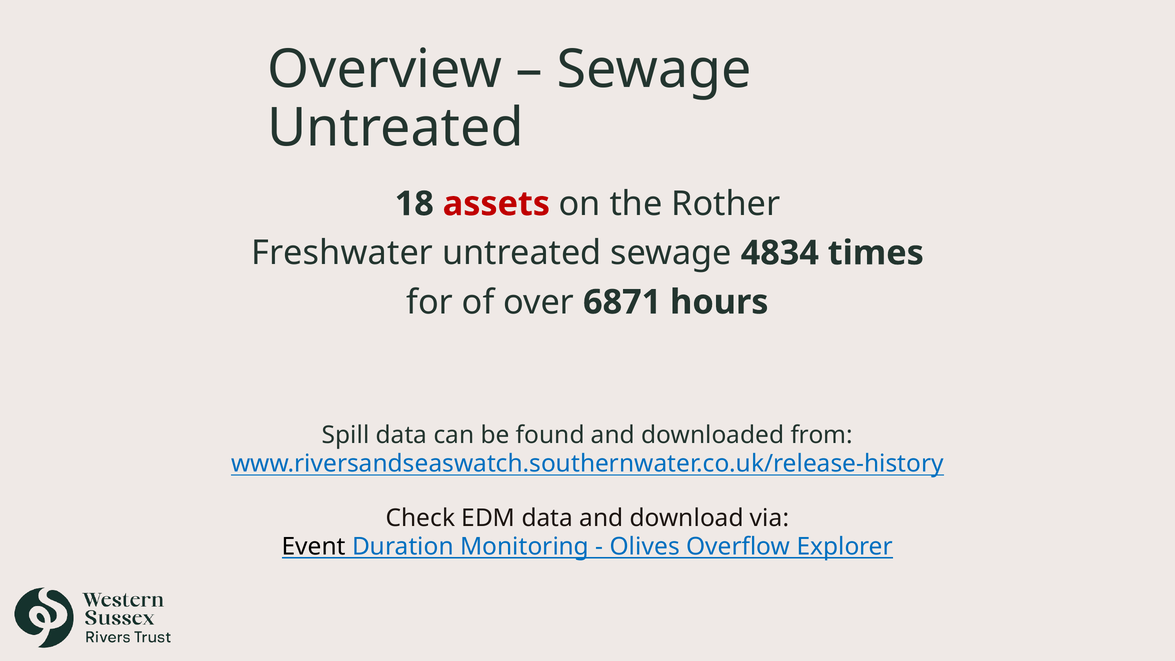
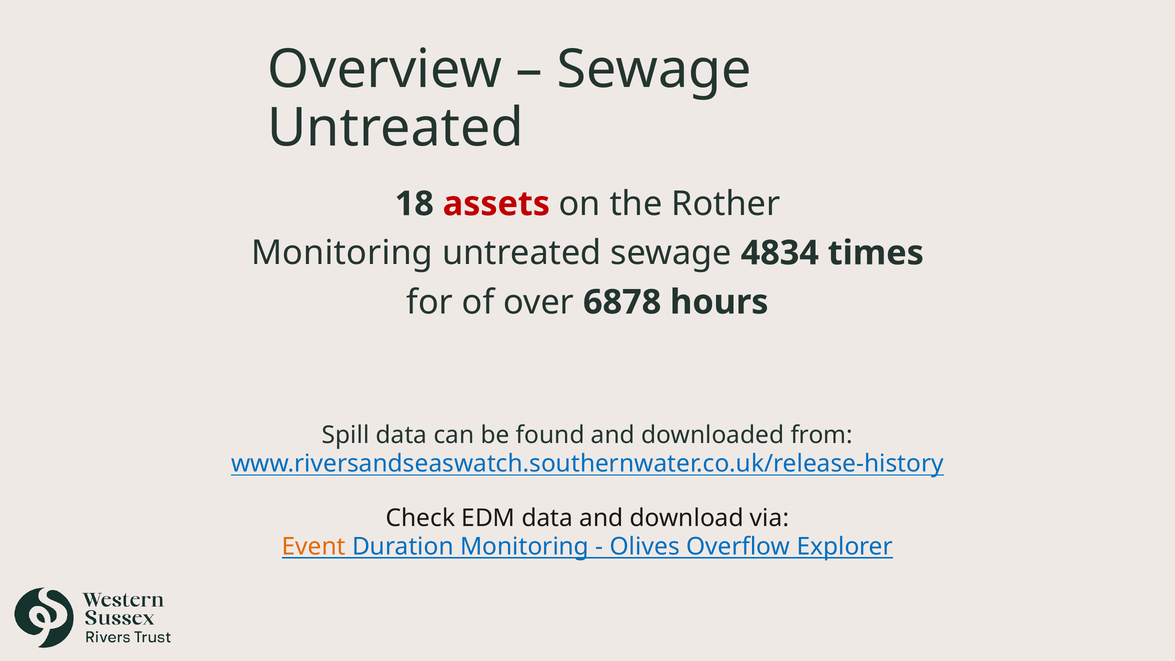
Freshwater: Freshwater -> Monitoring (342, 253)
6871: 6871 -> 6878 (622, 302)
Event colour: black -> orange (314, 547)
